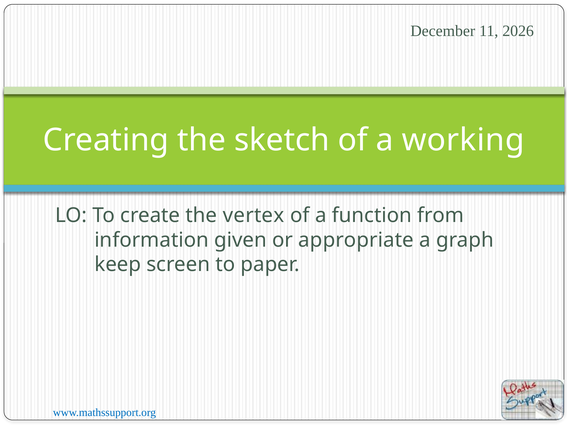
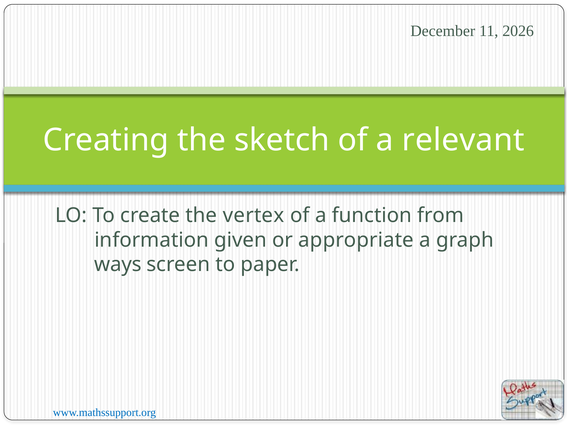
working: working -> relevant (463, 140)
keep: keep -> ways (118, 265)
